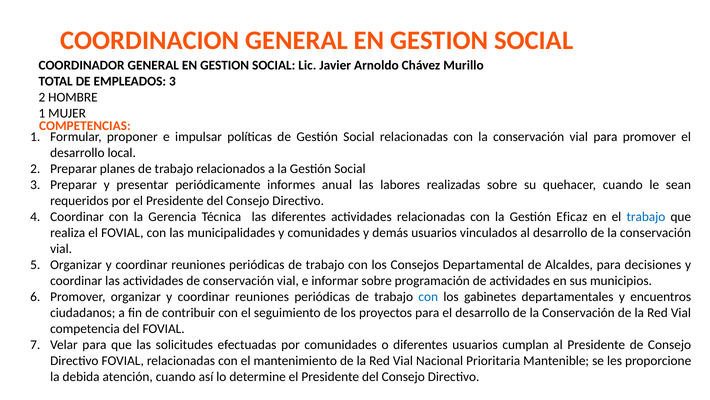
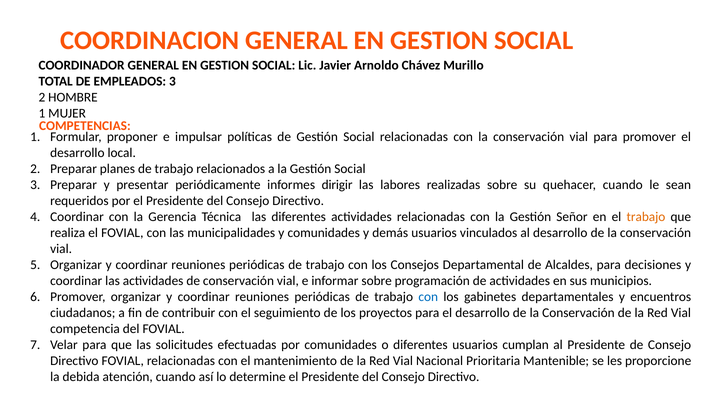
anual: anual -> dirigir (337, 185)
Eficaz: Eficaz -> Señor (572, 217)
trabajo colour: blue -> orange (646, 217)
